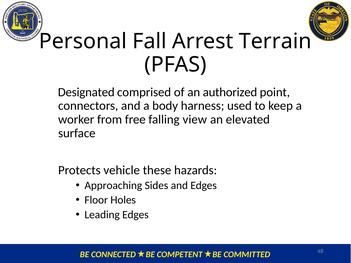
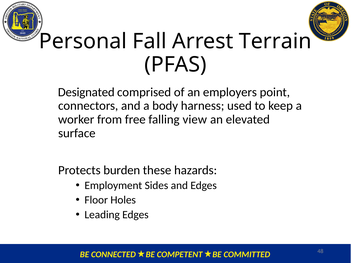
authorized: authorized -> employers (230, 92)
vehicle: vehicle -> burden (122, 170)
Approaching: Approaching -> Employment (113, 186)
